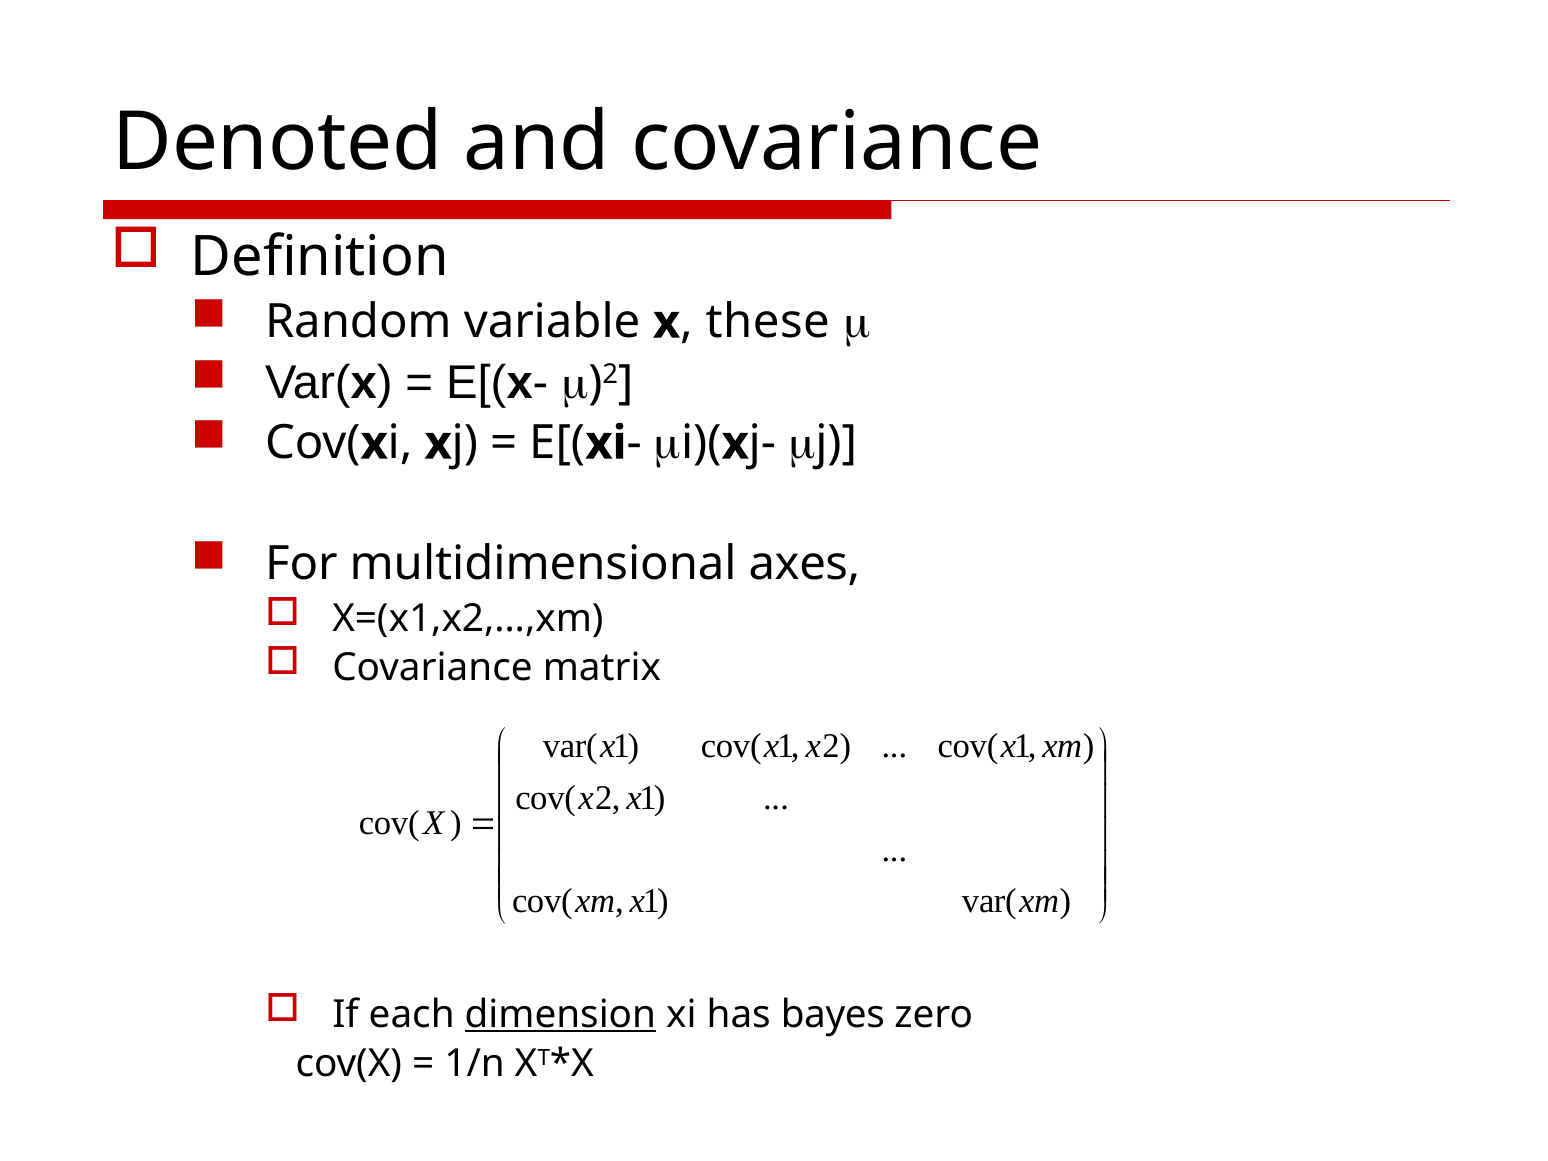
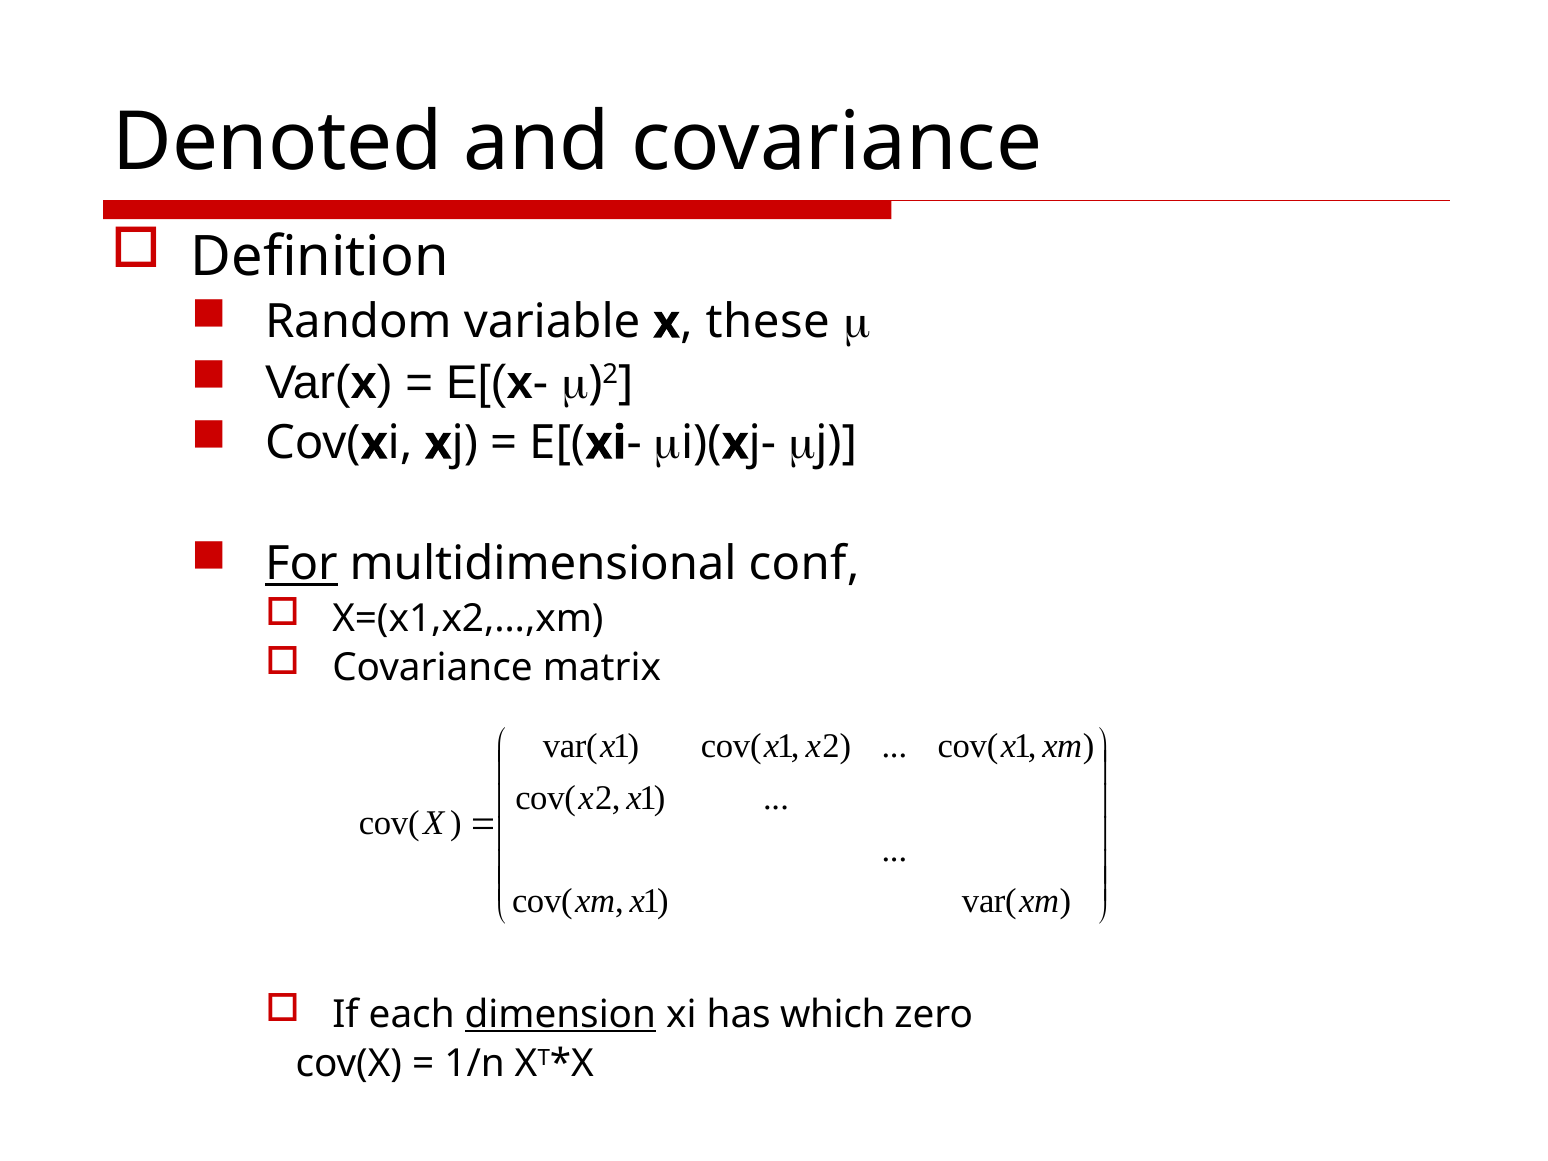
For underline: none -> present (301, 564)
axes: axes -> conf (804, 564)
bayes: bayes -> which (833, 1014)
